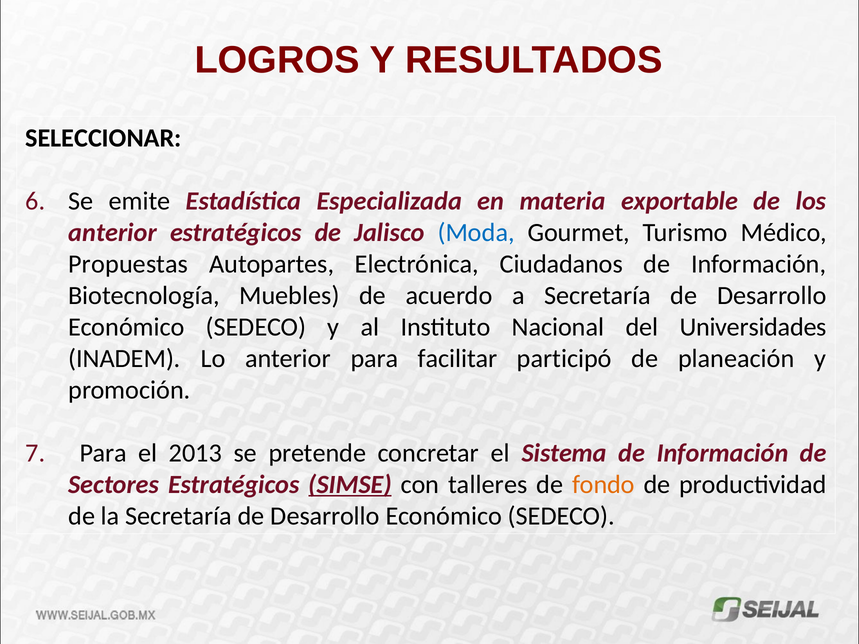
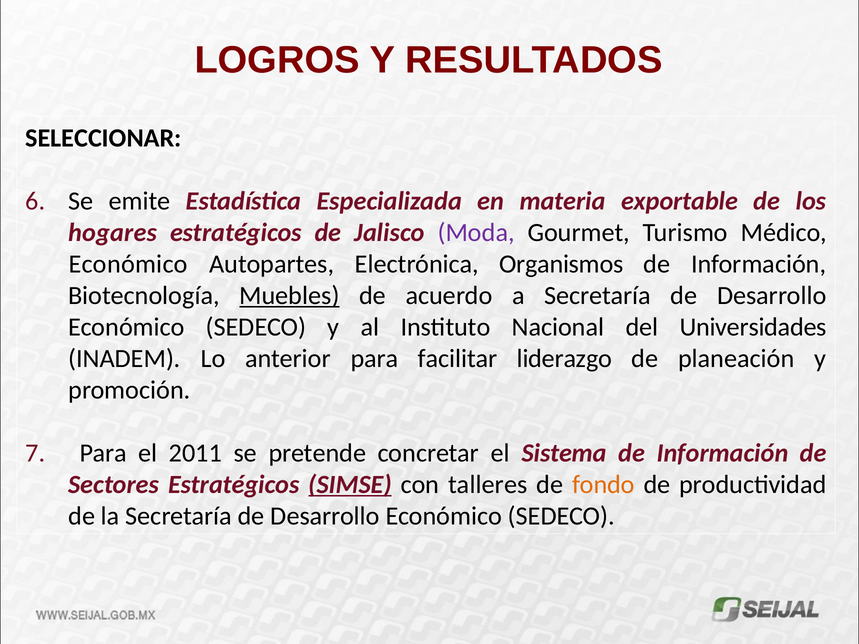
anterior: anterior -> hogares (113, 233)
Moda colour: blue -> purple (476, 233)
Propuestas: Propuestas -> Económico (128, 264)
Ciudadanos: Ciudadanos -> Organismos (561, 264)
Muebles underline: none -> present (289, 296)
participó: participó -> liderazgo (564, 359)
2013: 2013 -> 2011 (195, 453)
